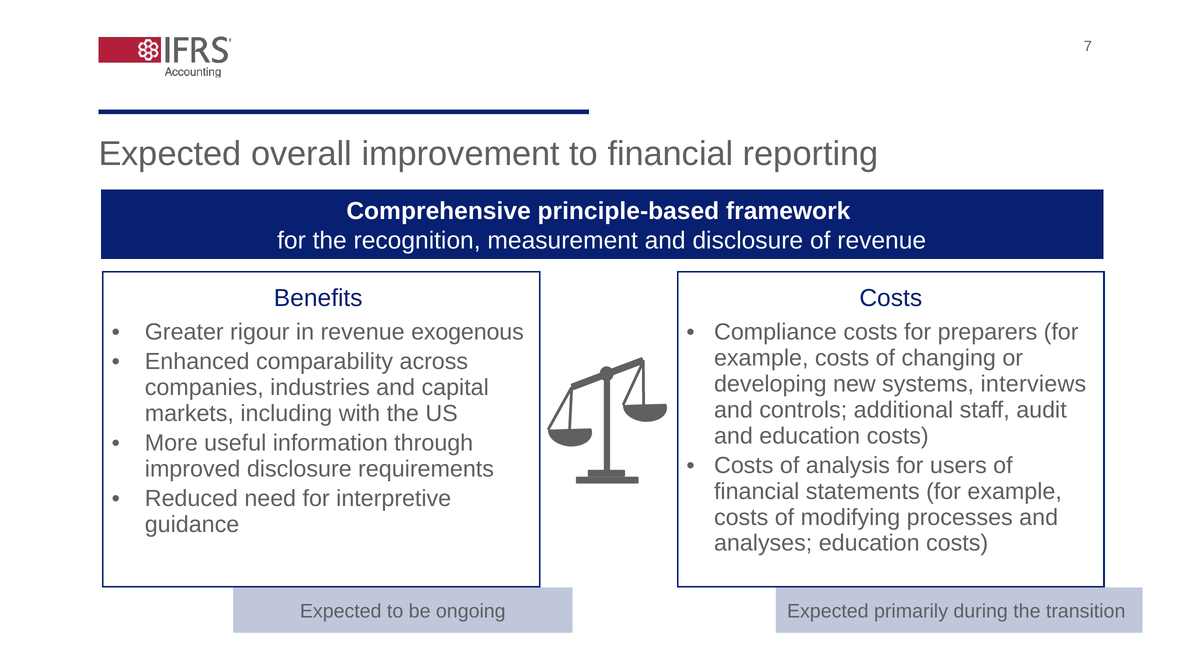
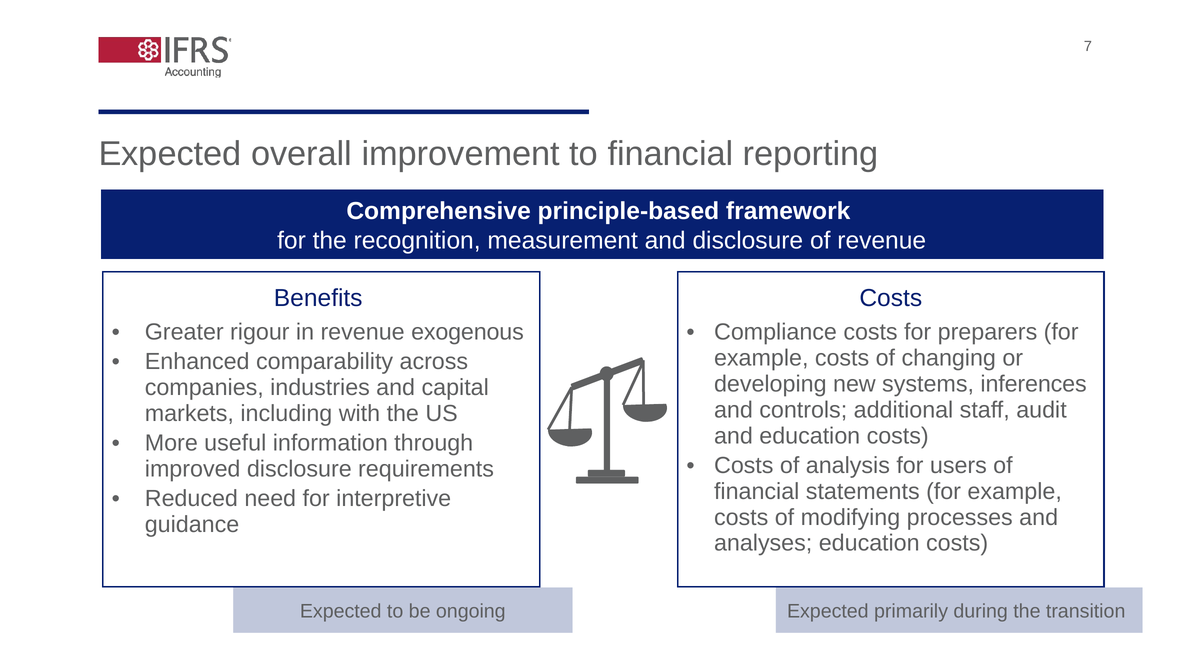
interviews: interviews -> inferences (1034, 384)
